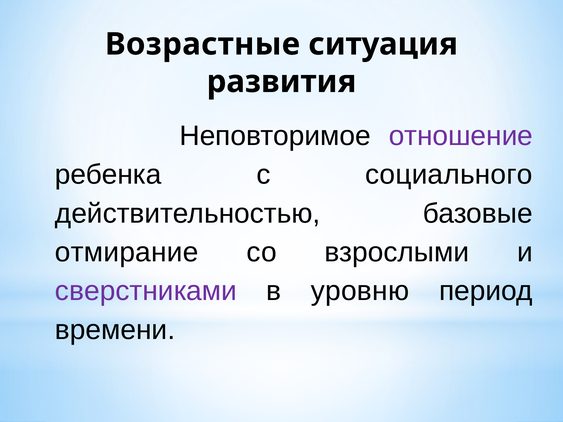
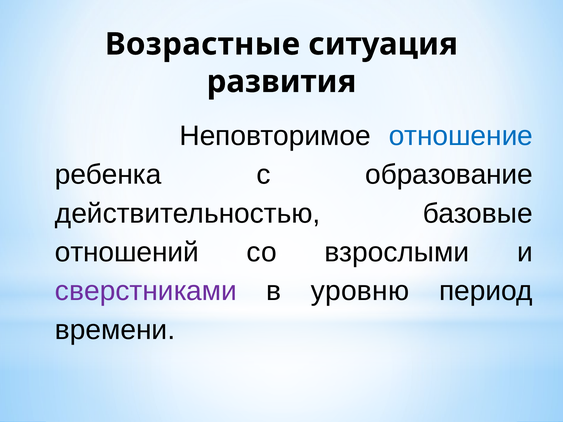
отношение colour: purple -> blue (461, 136)
социального: социального -> образование (449, 175)
отмирание: отмирание -> отношений (127, 252)
